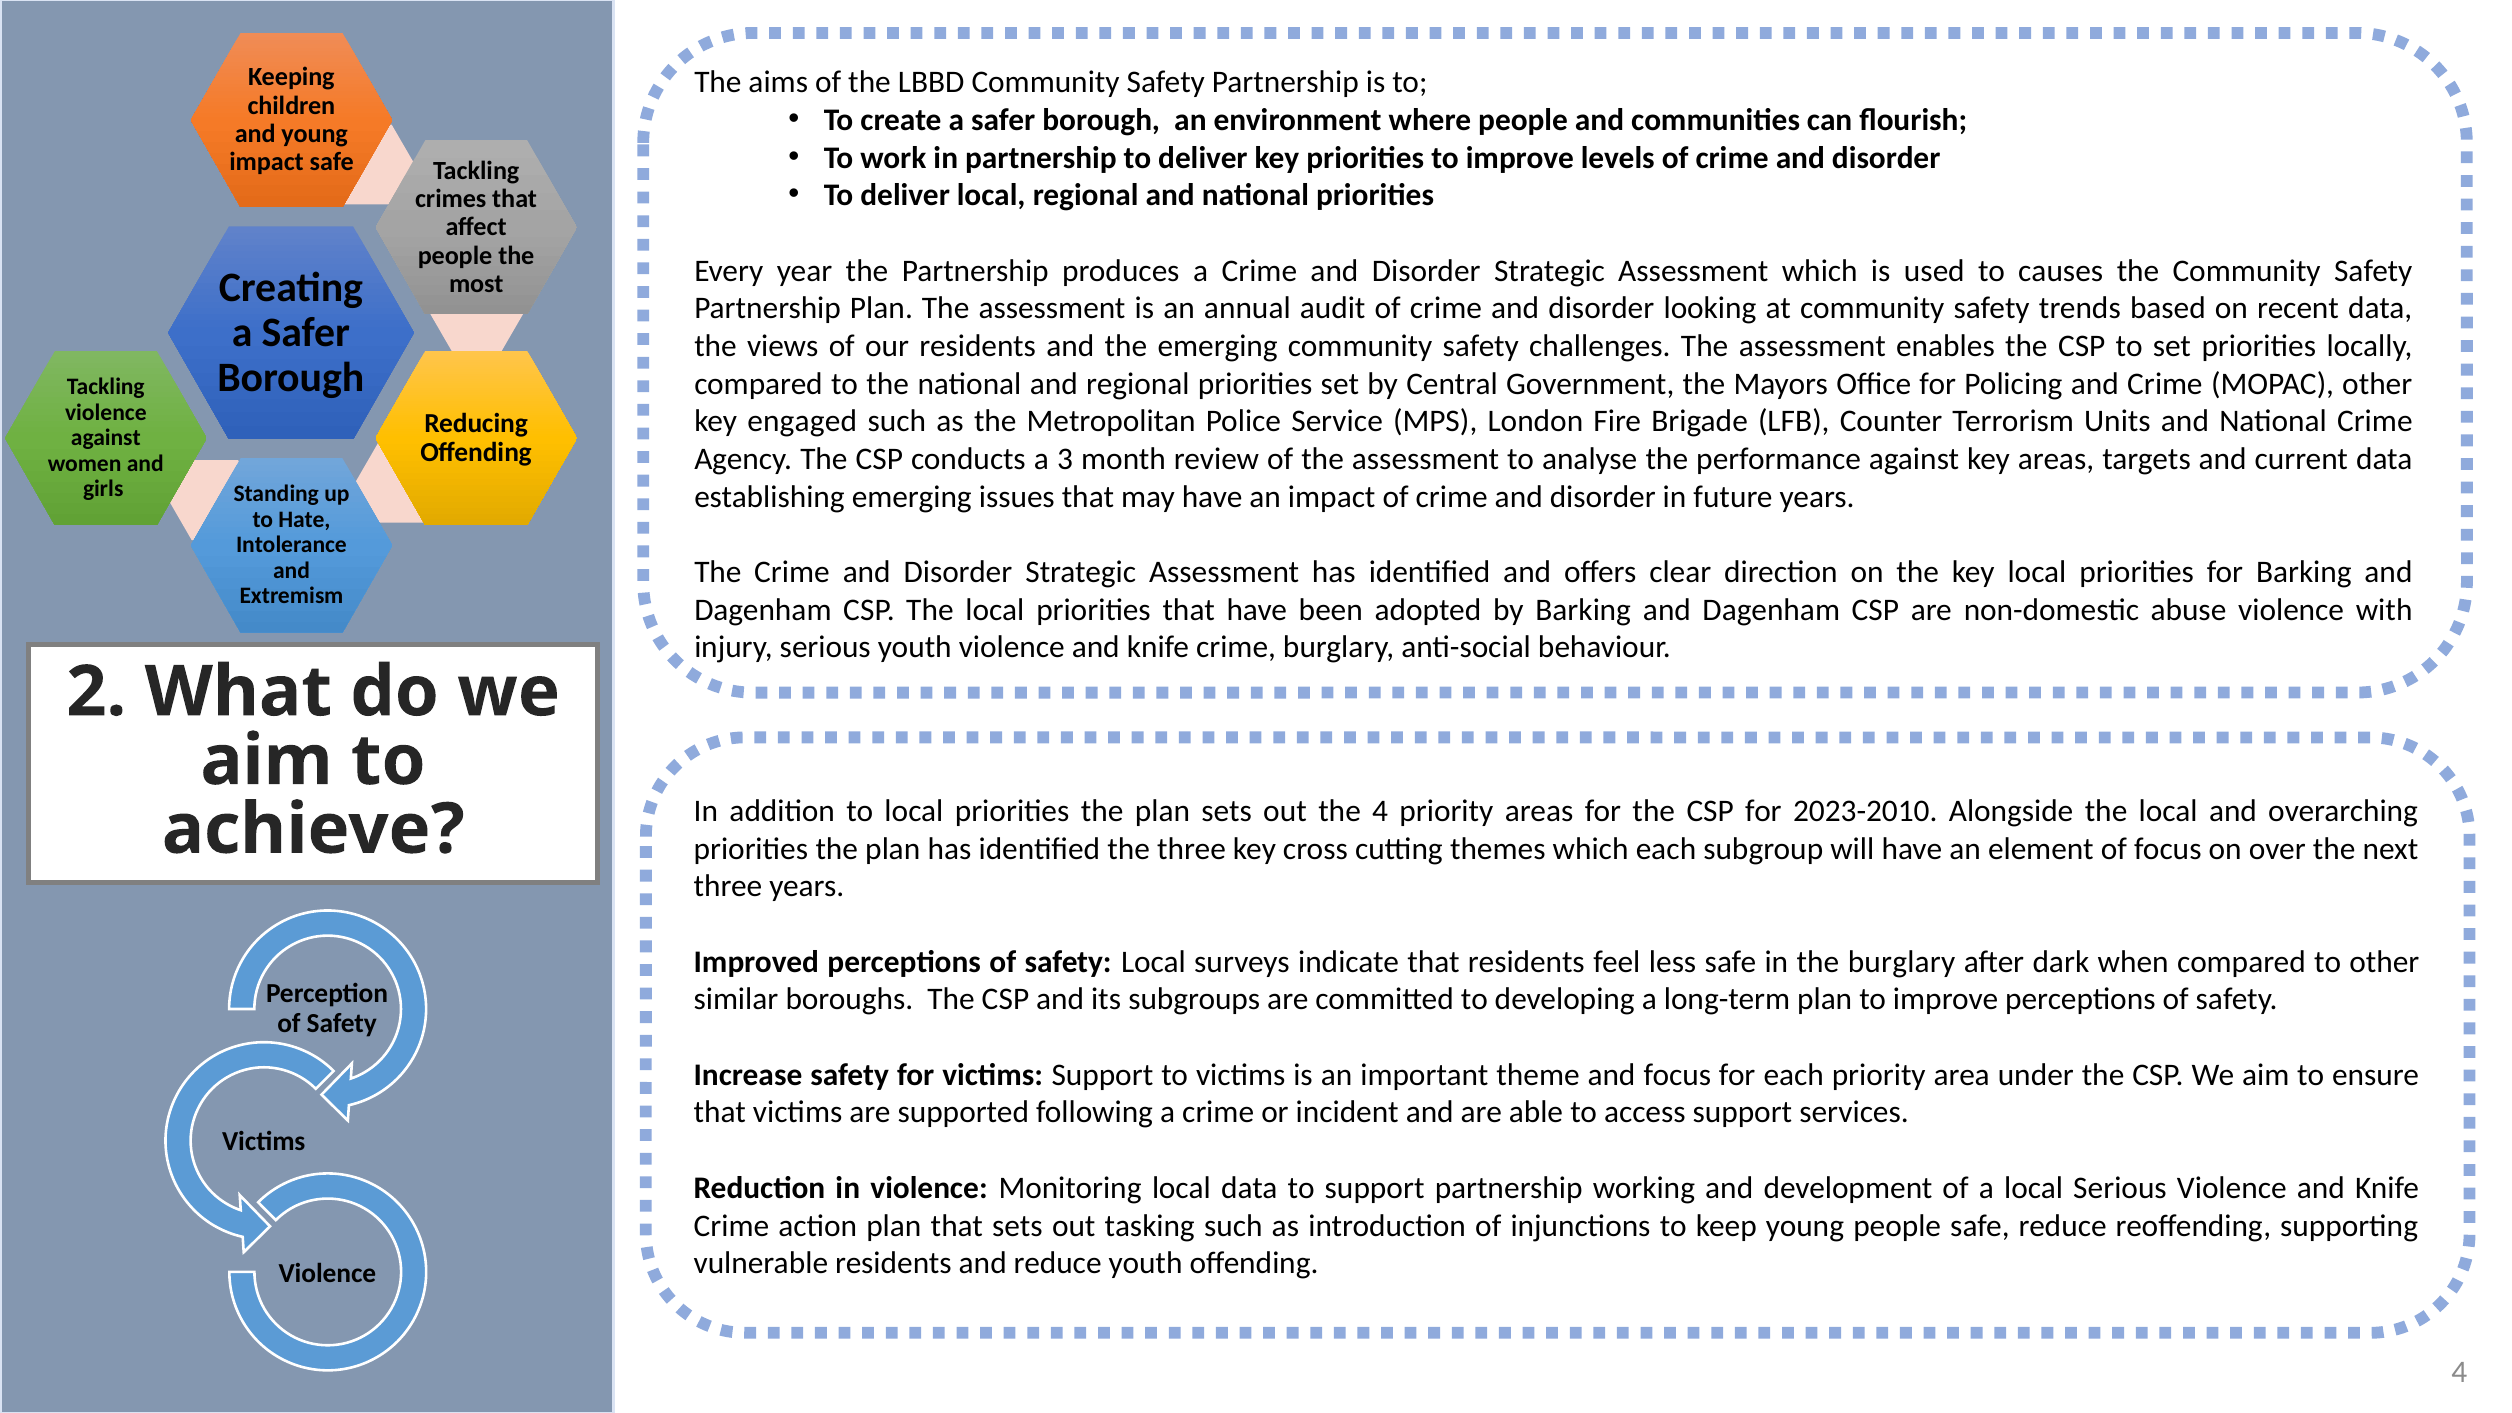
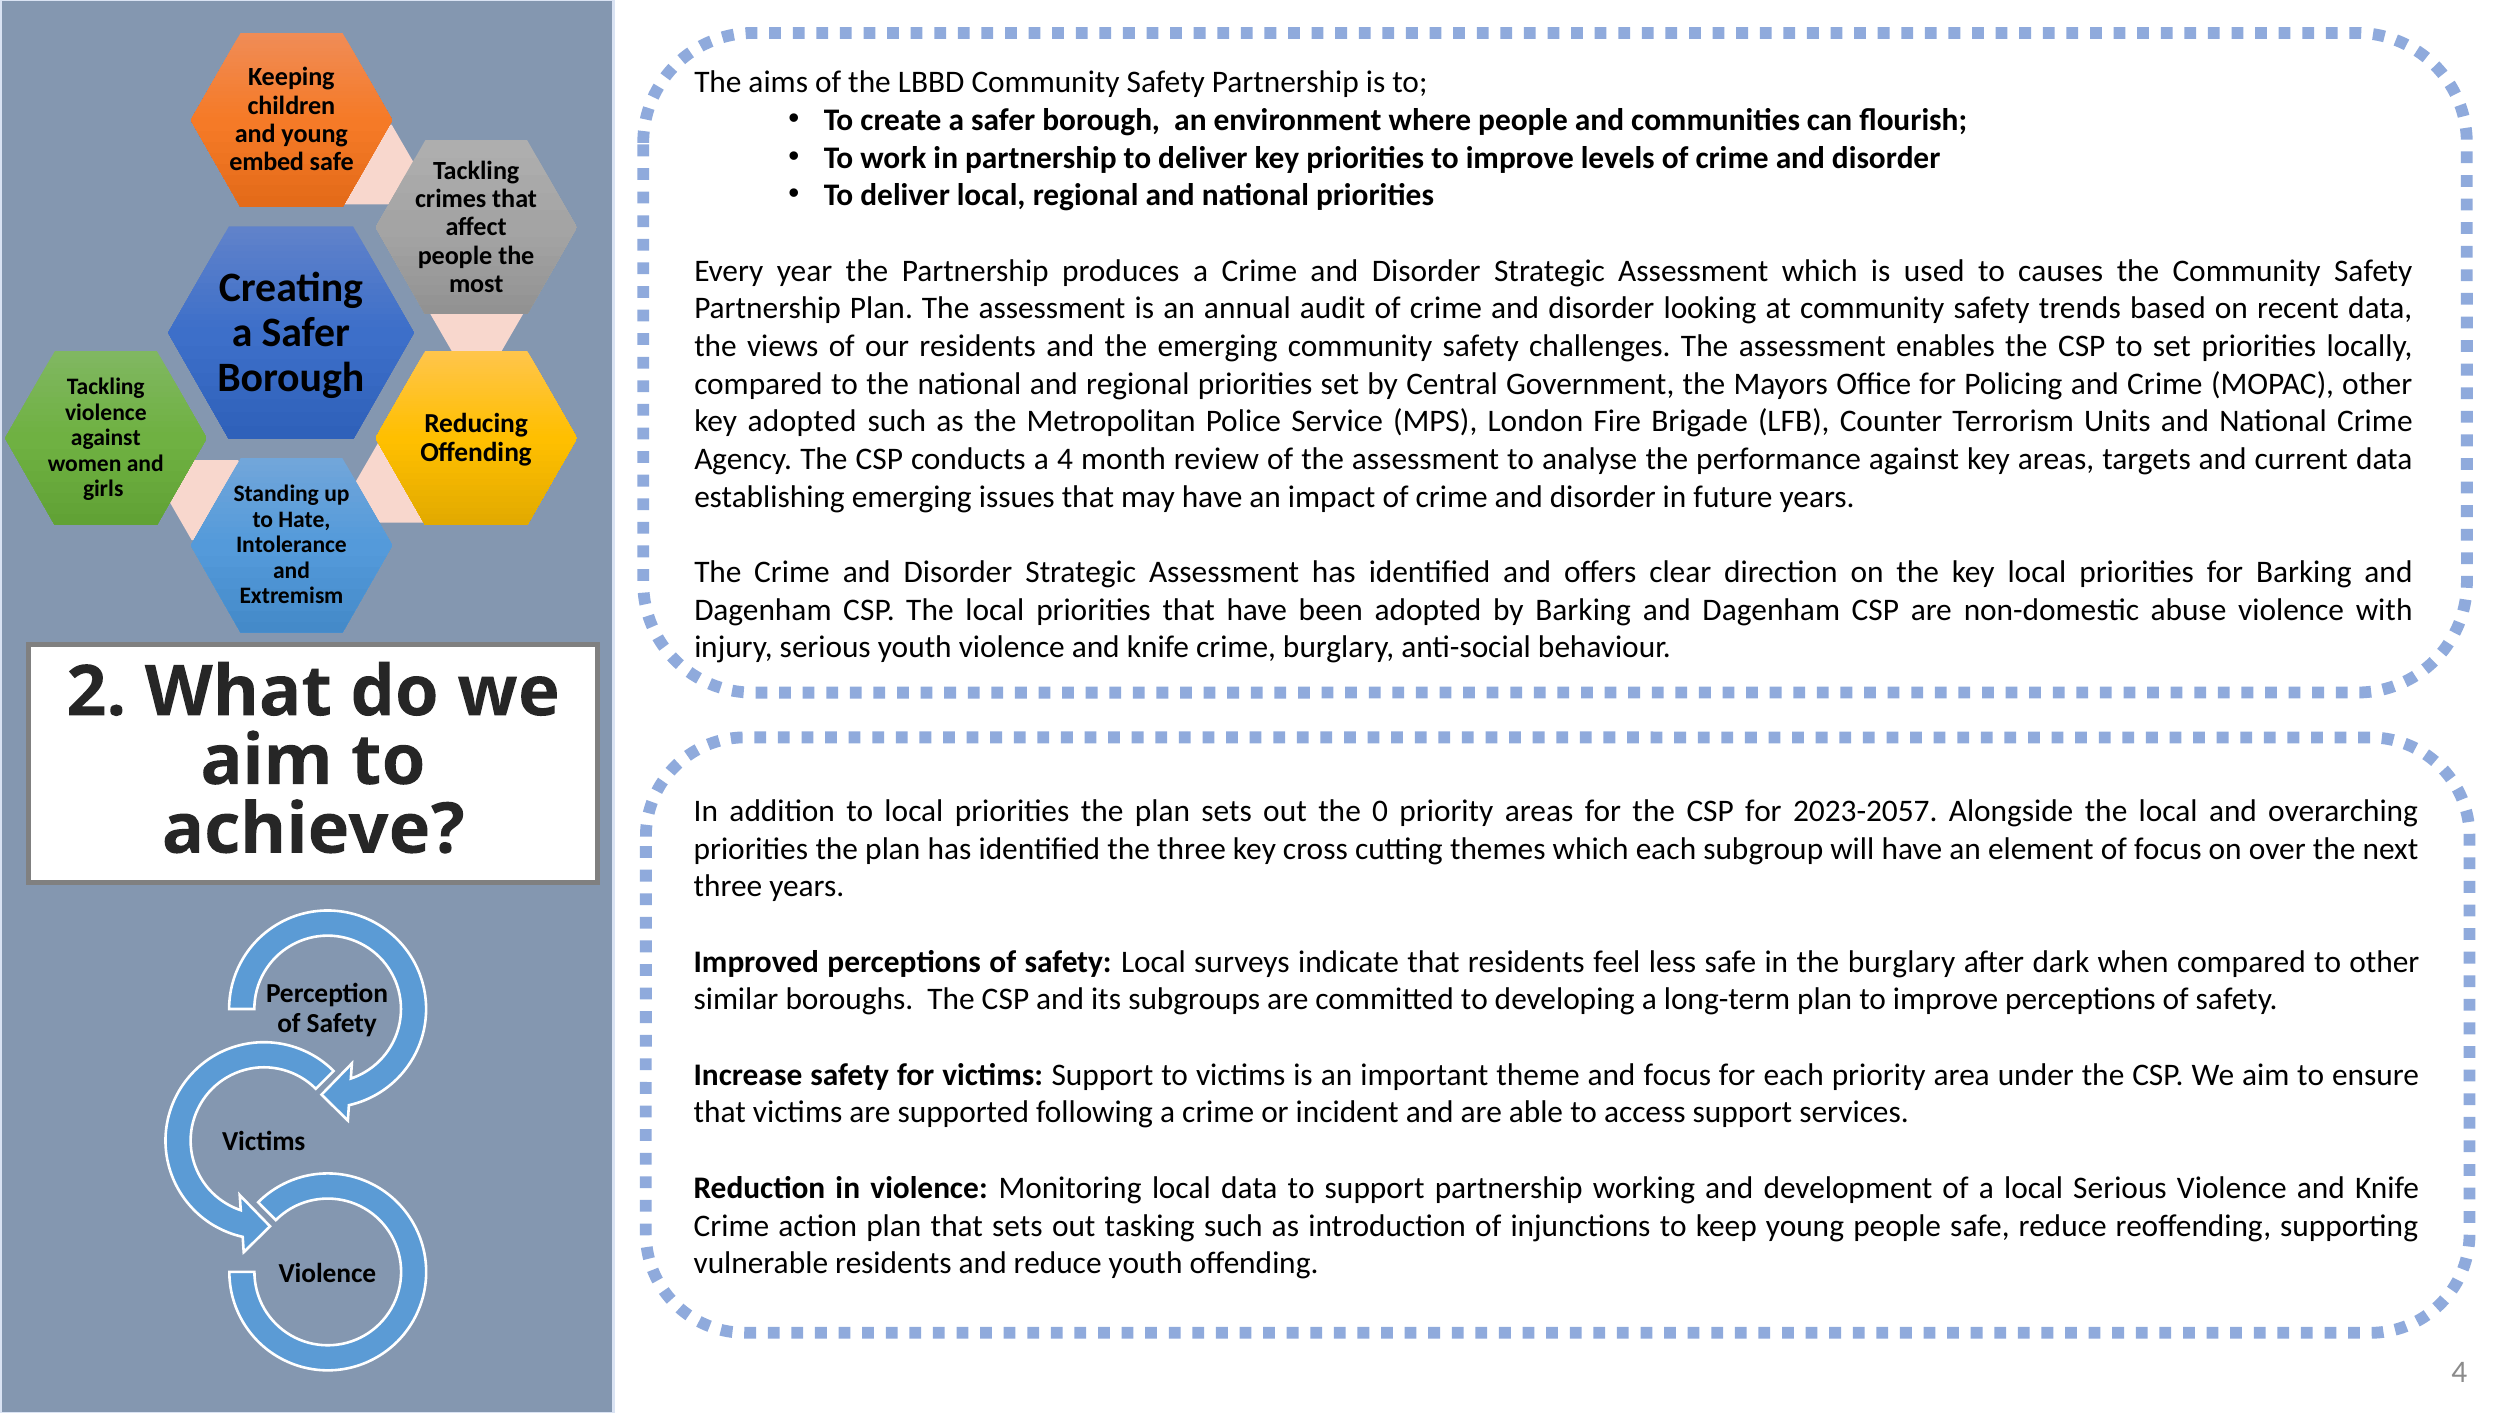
impact: impact -> embed (267, 162)
key engaged: engaged -> adopted (802, 421)
a 3: 3 -> 4 (1065, 459)
the 4: 4 -> 0 (1380, 811)
2023-2010: 2023-2010 -> 2023-2057 (1865, 811)
